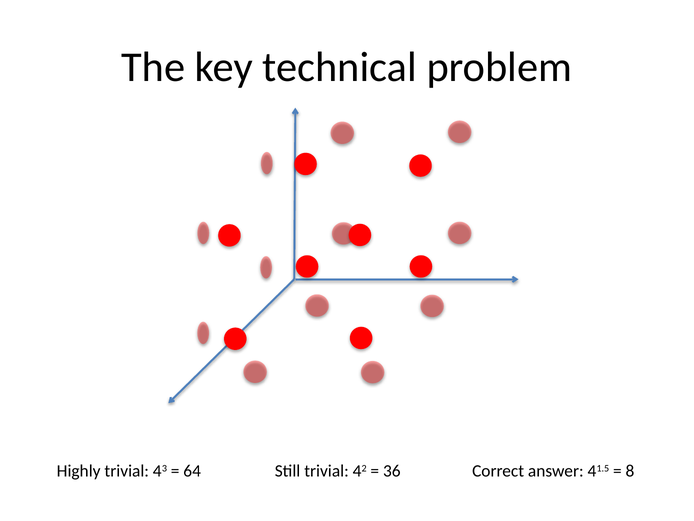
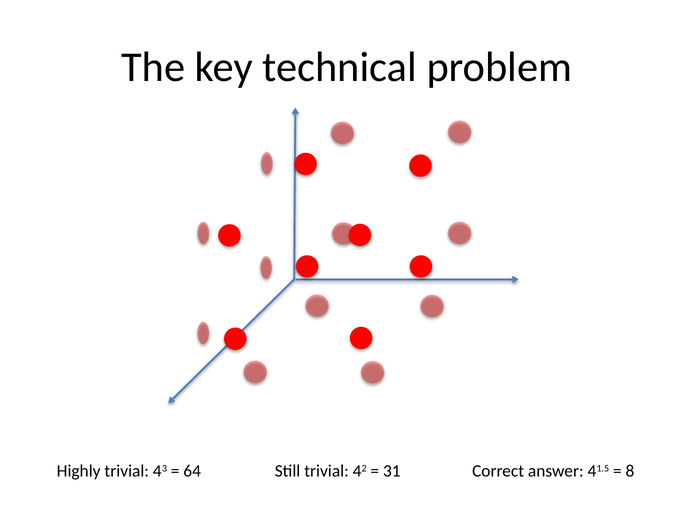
36: 36 -> 31 (392, 471)
